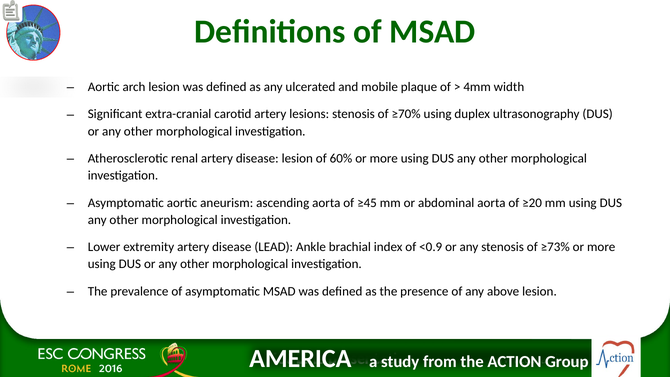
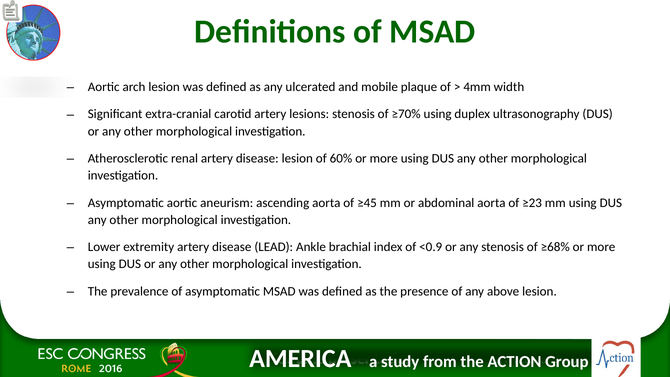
≥20: ≥20 -> ≥23 (532, 203)
≥73%: ≥73% -> ≥68% (555, 247)
